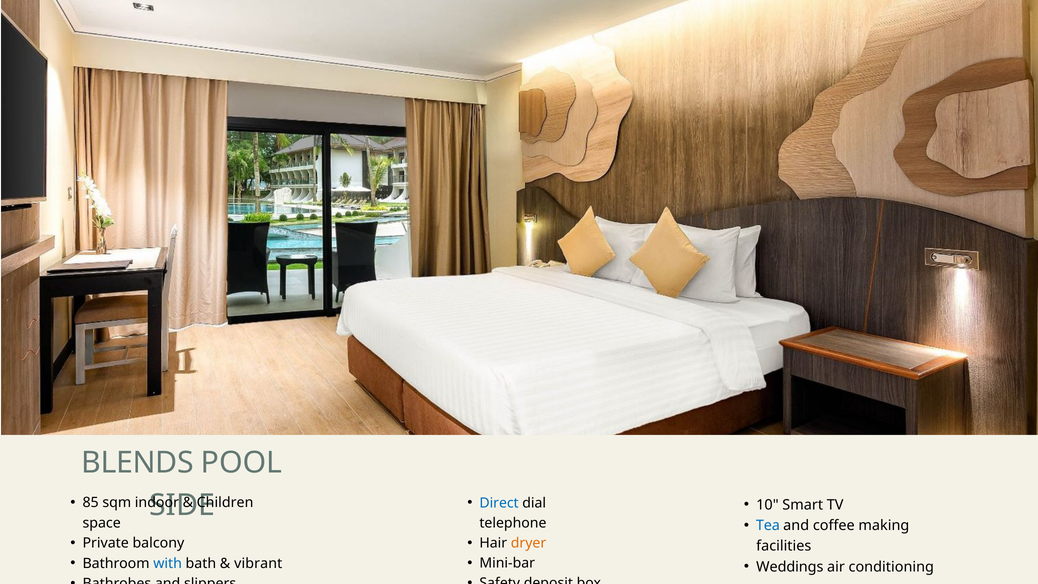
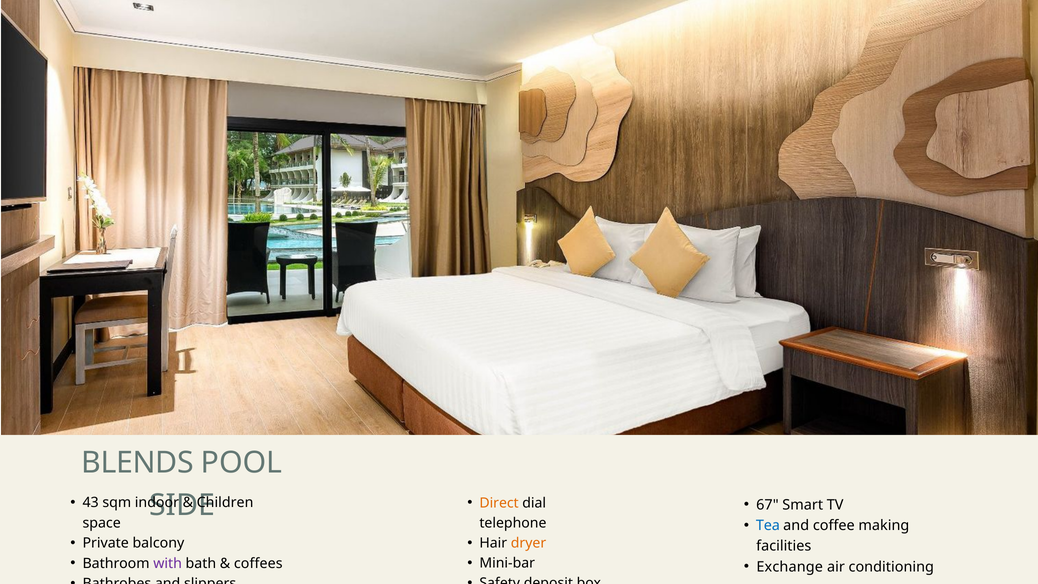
85: 85 -> 43 (91, 503)
Direct colour: blue -> orange (499, 503)
10: 10 -> 67 (767, 505)
with colour: blue -> purple (168, 563)
vibrant: vibrant -> coffees (258, 563)
Weddings: Weddings -> Exchange (790, 567)
